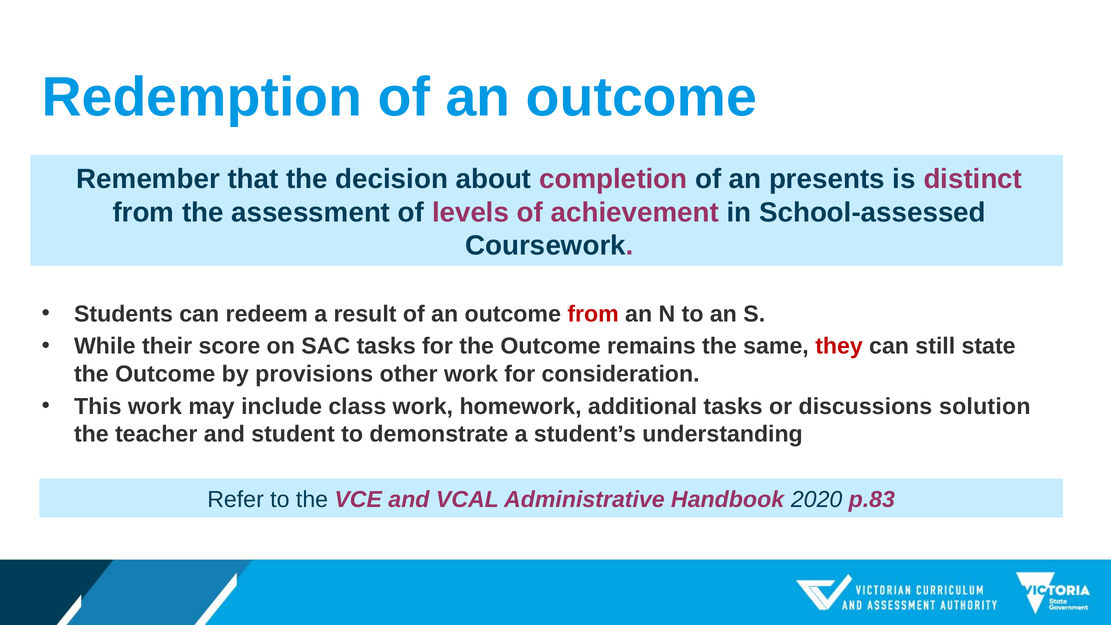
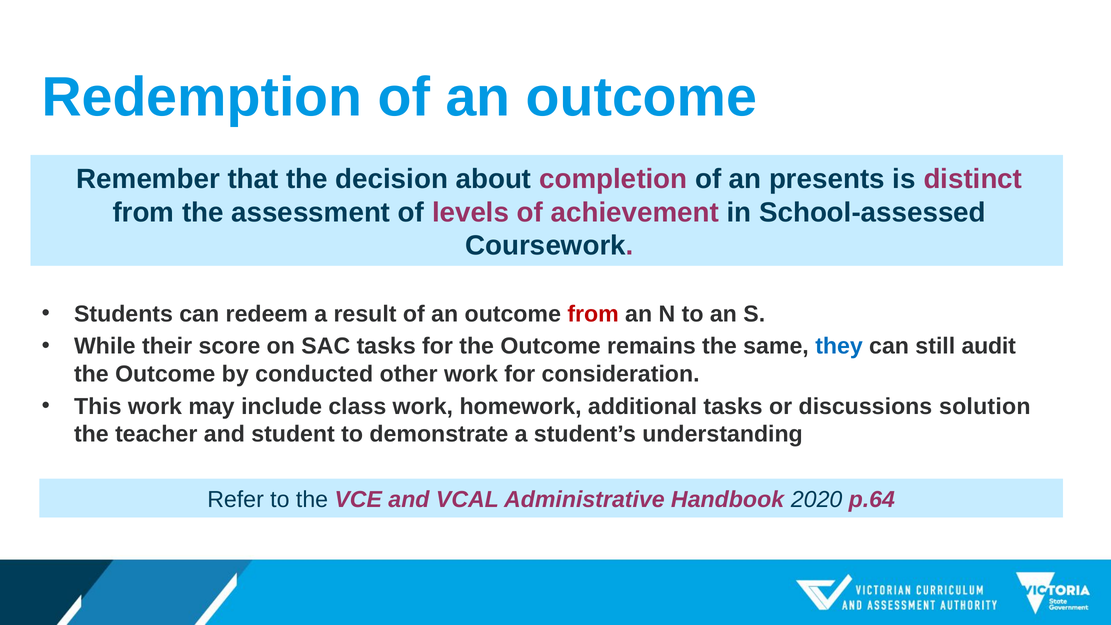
they colour: red -> blue (839, 346)
state: state -> audit (989, 346)
provisions: provisions -> conducted (314, 374)
p.83: p.83 -> p.64 (872, 500)
